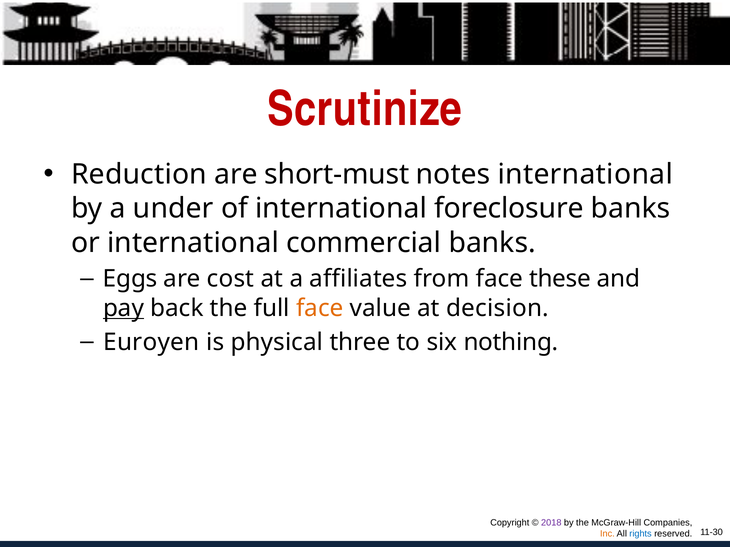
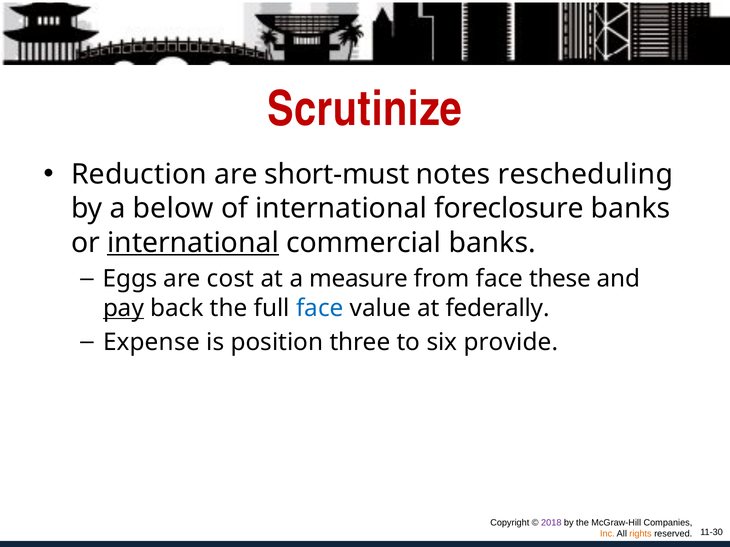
notes international: international -> rescheduling (585, 175)
under: under -> below (173, 209)
international underline: none -> present (193, 243)
affiliates: affiliates -> measure (359, 279)
face colour: orange -> blue (320, 308)
decision: decision -> federally (498, 308)
Euroyen: Euroyen -> Expense (151, 342)
physical: physical -> position (277, 342)
nothing: nothing -> provide (511, 342)
rights colour: blue -> orange (641, 534)
